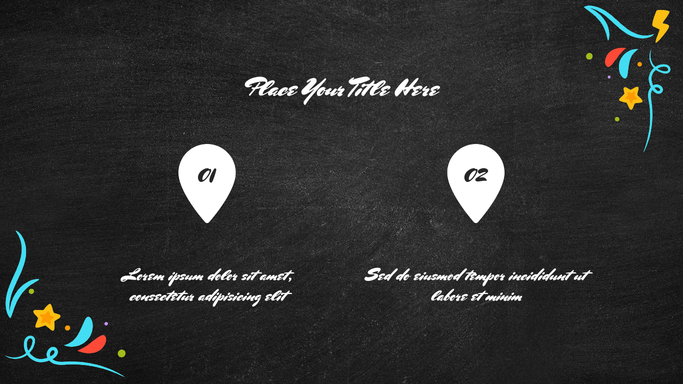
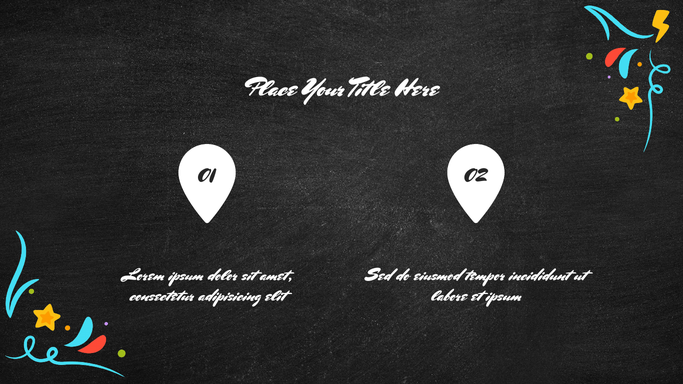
et minim: minim -> ipsum (503, 295)
